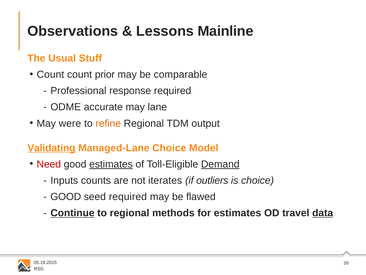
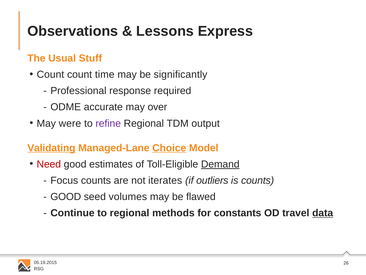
Mainline: Mainline -> Express (225, 31)
prior: prior -> time (105, 74)
comparable: comparable -> significantly (181, 74)
lane: lane -> over (157, 107)
refine colour: orange -> purple (108, 123)
Choice underline: none -> present (169, 148)
estimates underline: present -> none (111, 164)
Inputs: Inputs -> Focus (64, 180)
is choice: choice -> counts (258, 180)
seed required: required -> volumes (128, 196)
Continue underline: present -> none (72, 213)
for estimates: estimates -> constants (238, 213)
